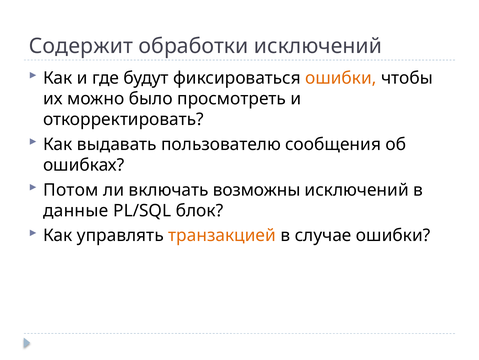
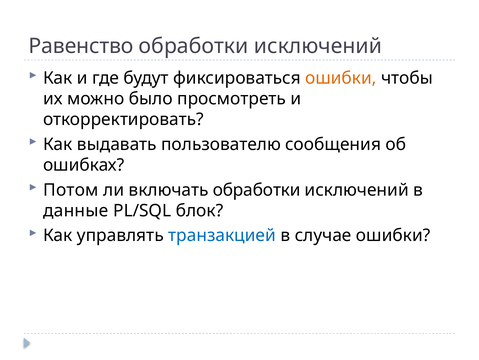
Содержит: Содержит -> Равенство (81, 46)
включать возможны: возможны -> обработки (257, 190)
транзакцией colour: orange -> blue (222, 235)
